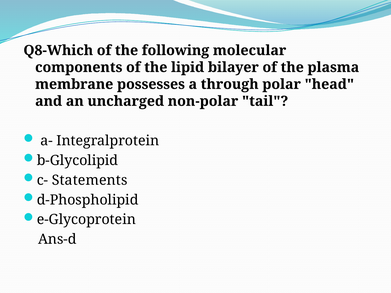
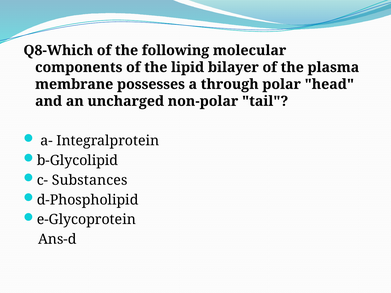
Statements: Statements -> Substances (90, 180)
